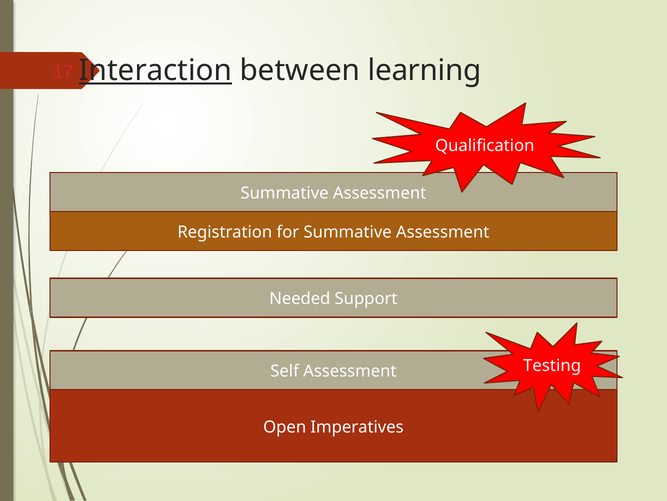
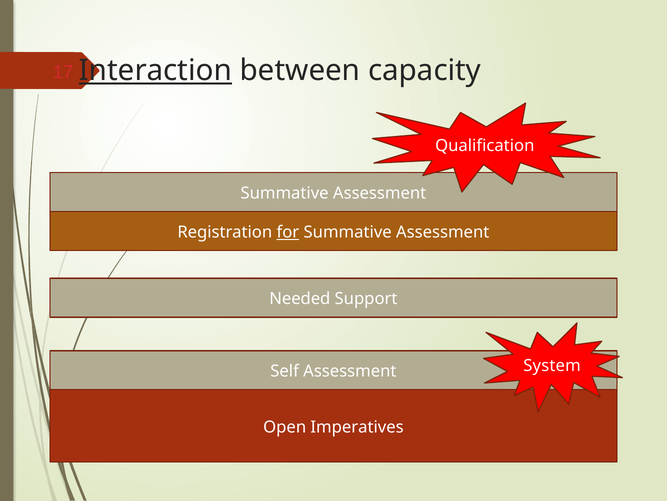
learning: learning -> capacity (425, 70)
for underline: none -> present (288, 232)
Testing: Testing -> System (552, 365)
